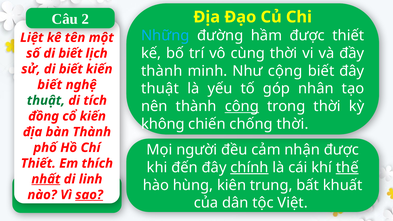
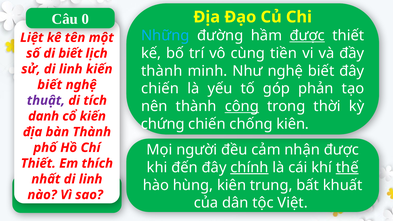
2: 2 -> 0 (85, 19)
được underline: none -> present (307, 36)
cùng thời: thời -> tiền (284, 53)
Như cộng: cộng -> nghệ (285, 71)
sử di biết: biết -> linh (71, 69)
thuật: thuật -> chiến (160, 89)
nhân: nhân -> phản (316, 89)
thuật colour: green -> purple (46, 101)
đồng: đồng -> danh (44, 116)
không: không -> chứng (163, 124)
chống thời: thời -> kiên (293, 124)
nhất underline: present -> none (46, 179)
sao underline: present -> none (89, 195)
